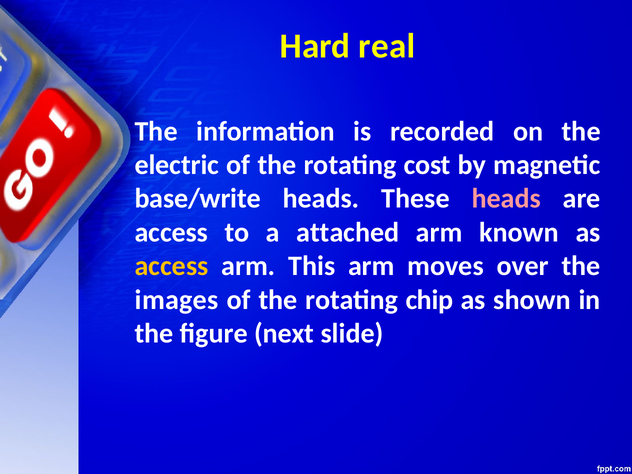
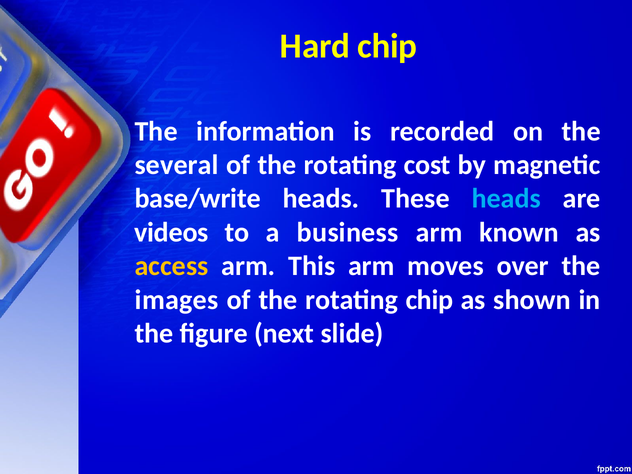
Hard real: real -> chip (387, 46)
electric: electric -> several (177, 165)
heads colour: pink -> light blue (506, 199)
access: access -> videos (171, 232)
attached: attached -> business (348, 232)
